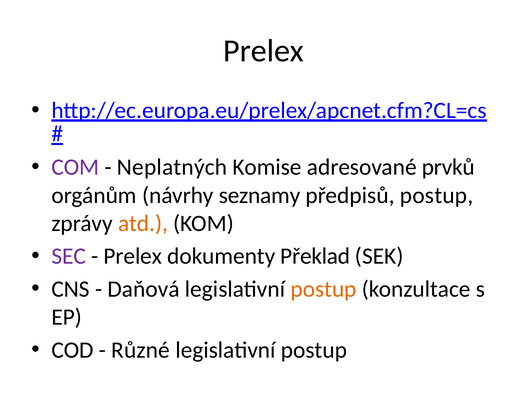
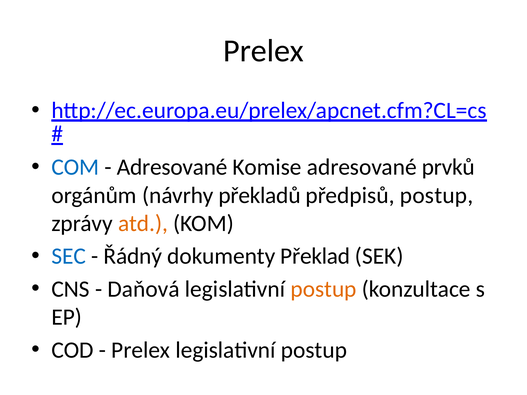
COM colour: purple -> blue (75, 167)
Neplatných: Neplatných -> Adresované (172, 167)
seznamy: seznamy -> překladů (260, 195)
SEC colour: purple -> blue (69, 256)
Prelex: Prelex -> Řádný (133, 256)
Různé: Různé -> Prelex (141, 350)
